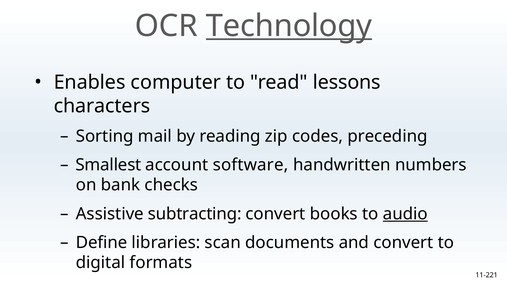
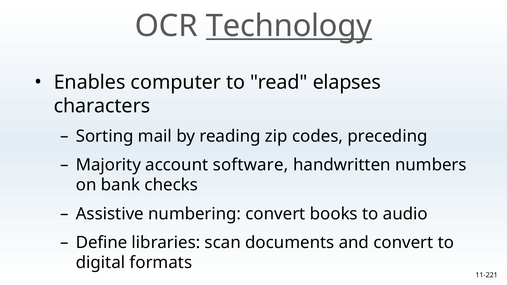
lessons: lessons -> elapses (347, 82)
Smallest: Smallest -> Majority (108, 165)
subtracting: subtracting -> numbering (195, 214)
audio underline: present -> none (405, 214)
